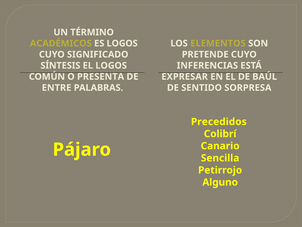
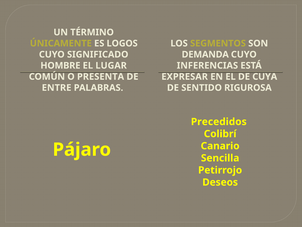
ACADÉMICOS: ACADÉMICOS -> ÚNICAMENTE (61, 43)
ELEMENTOS: ELEMENTOS -> SEGMENTOS (218, 43)
PRETENDE: PRETENDE -> DEMANDA (205, 54)
SÍNTESIS: SÍNTESIS -> HOMBRE (60, 65)
EL LOGOS: LOGOS -> LUGAR (111, 65)
BAÚL: BAÚL -> CUYA (265, 76)
SORPRESA: SORPRESA -> RIGUROSA (248, 88)
Alguno: Alguno -> Deseos (220, 182)
